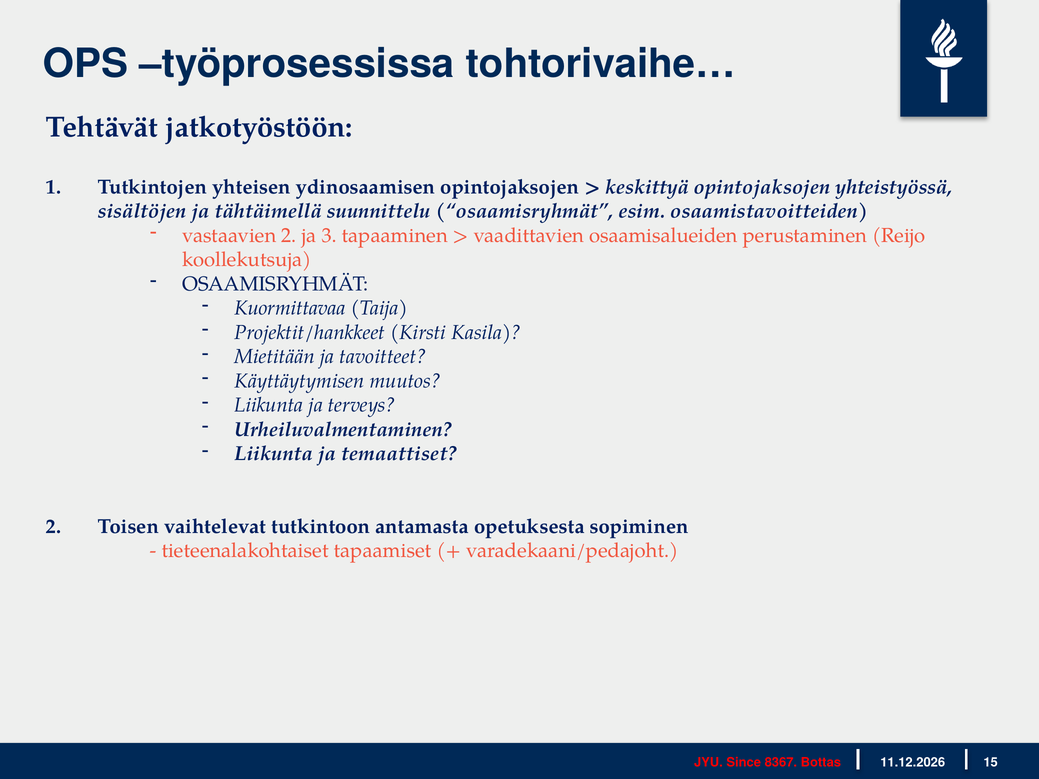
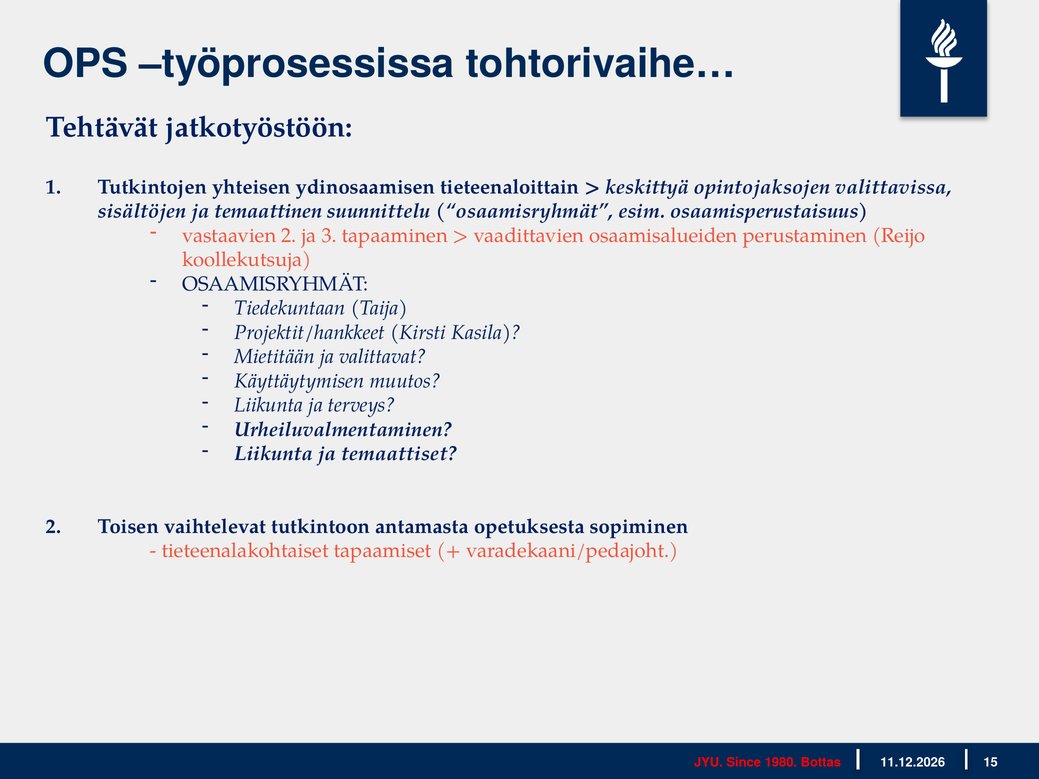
ydinosaamisen opintojaksojen: opintojaksojen -> tieteenaloittain (510, 187)
yhteistyössä: yhteistyössä -> valittavissa (894, 187)
tähtäimellä: tähtäimellä -> temaattinen (268, 211)
osaamistavoitteiden: osaamistavoitteiden -> osaamisperustaisuus (769, 211)
Kuormittavaa: Kuormittavaa -> Tiedekuntaan (290, 308)
tavoitteet: tavoitteet -> valittavat (383, 357)
8367: 8367 -> 1980 (781, 763)
